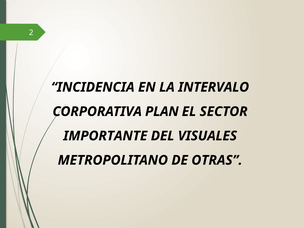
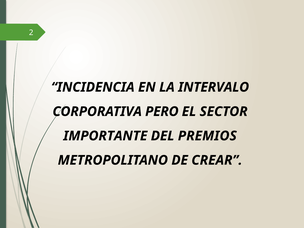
PLAN: PLAN -> PERO (162, 112)
VISUALES: VISUALES -> PREMIOS (207, 136)
OTRAS: OTRAS -> CREAR (217, 160)
